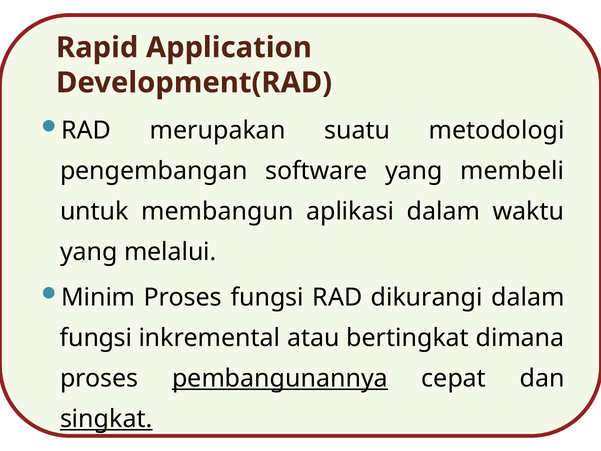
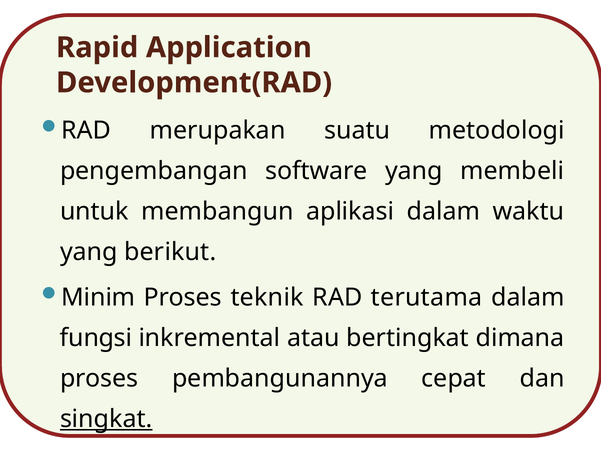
melalui: melalui -> berikut (170, 252)
Proses fungsi: fungsi -> teknik (267, 297)
dikurangi: dikurangi -> terutama (427, 297)
pembangunannya underline: present -> none (280, 378)
